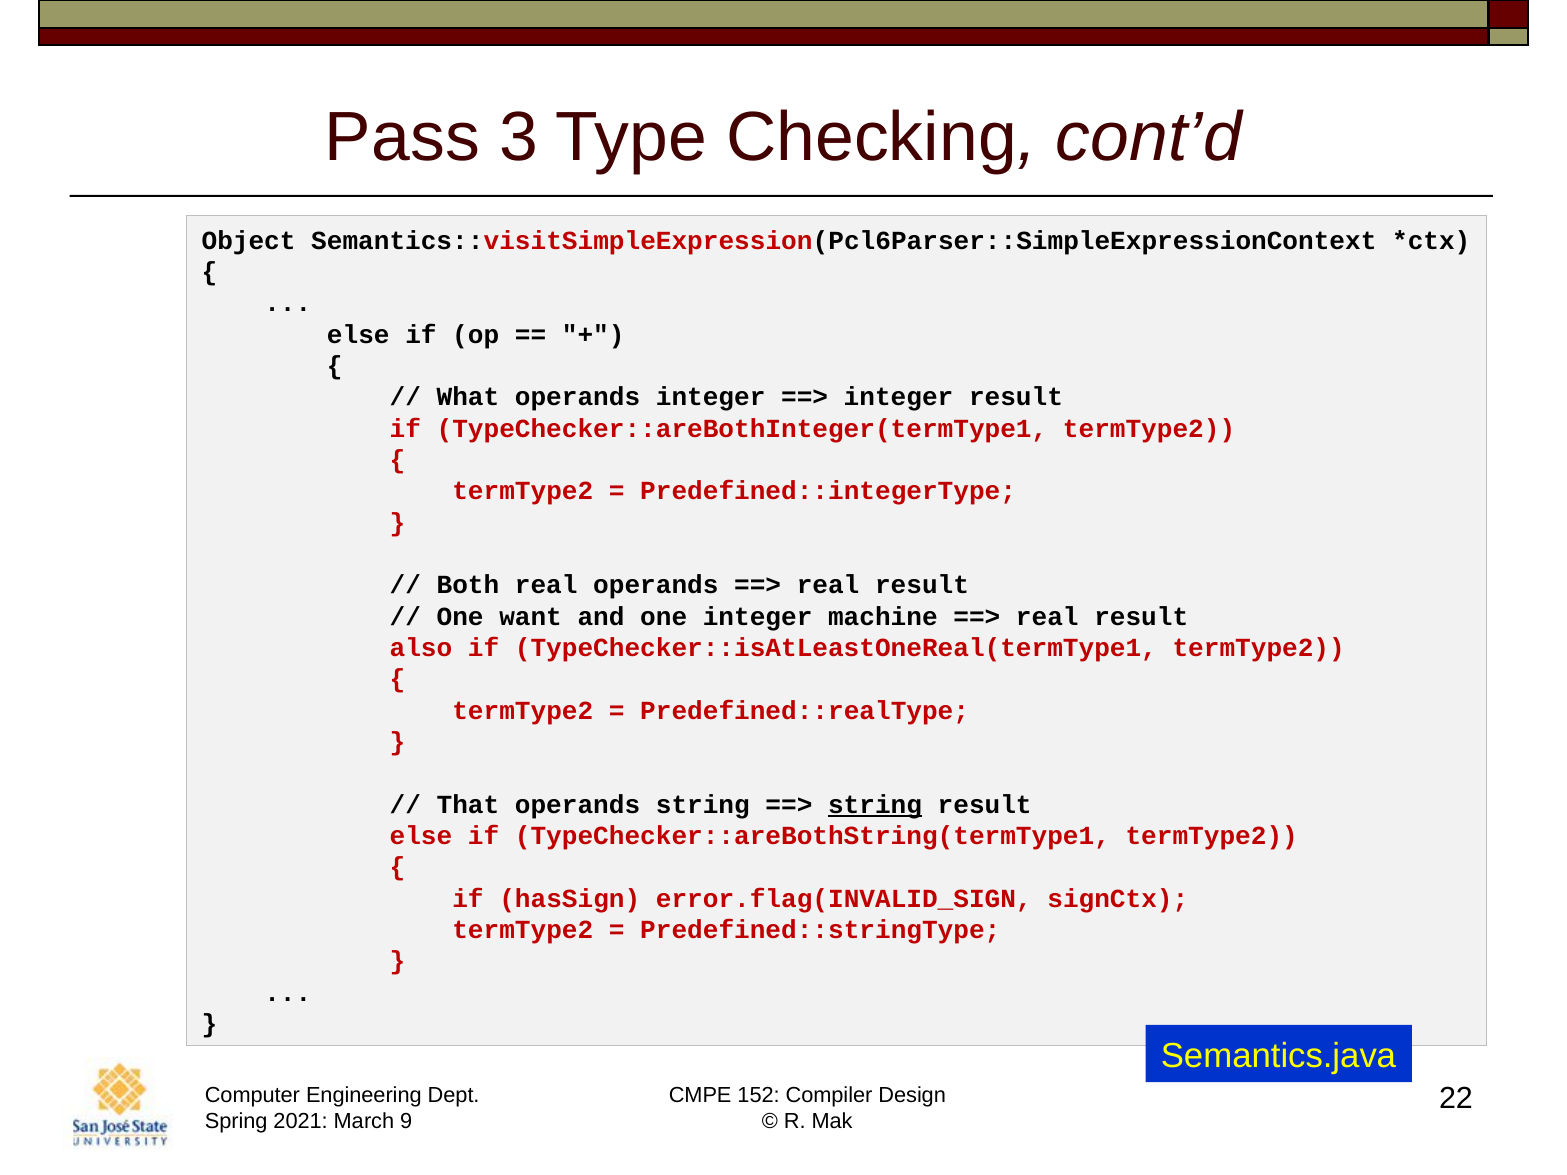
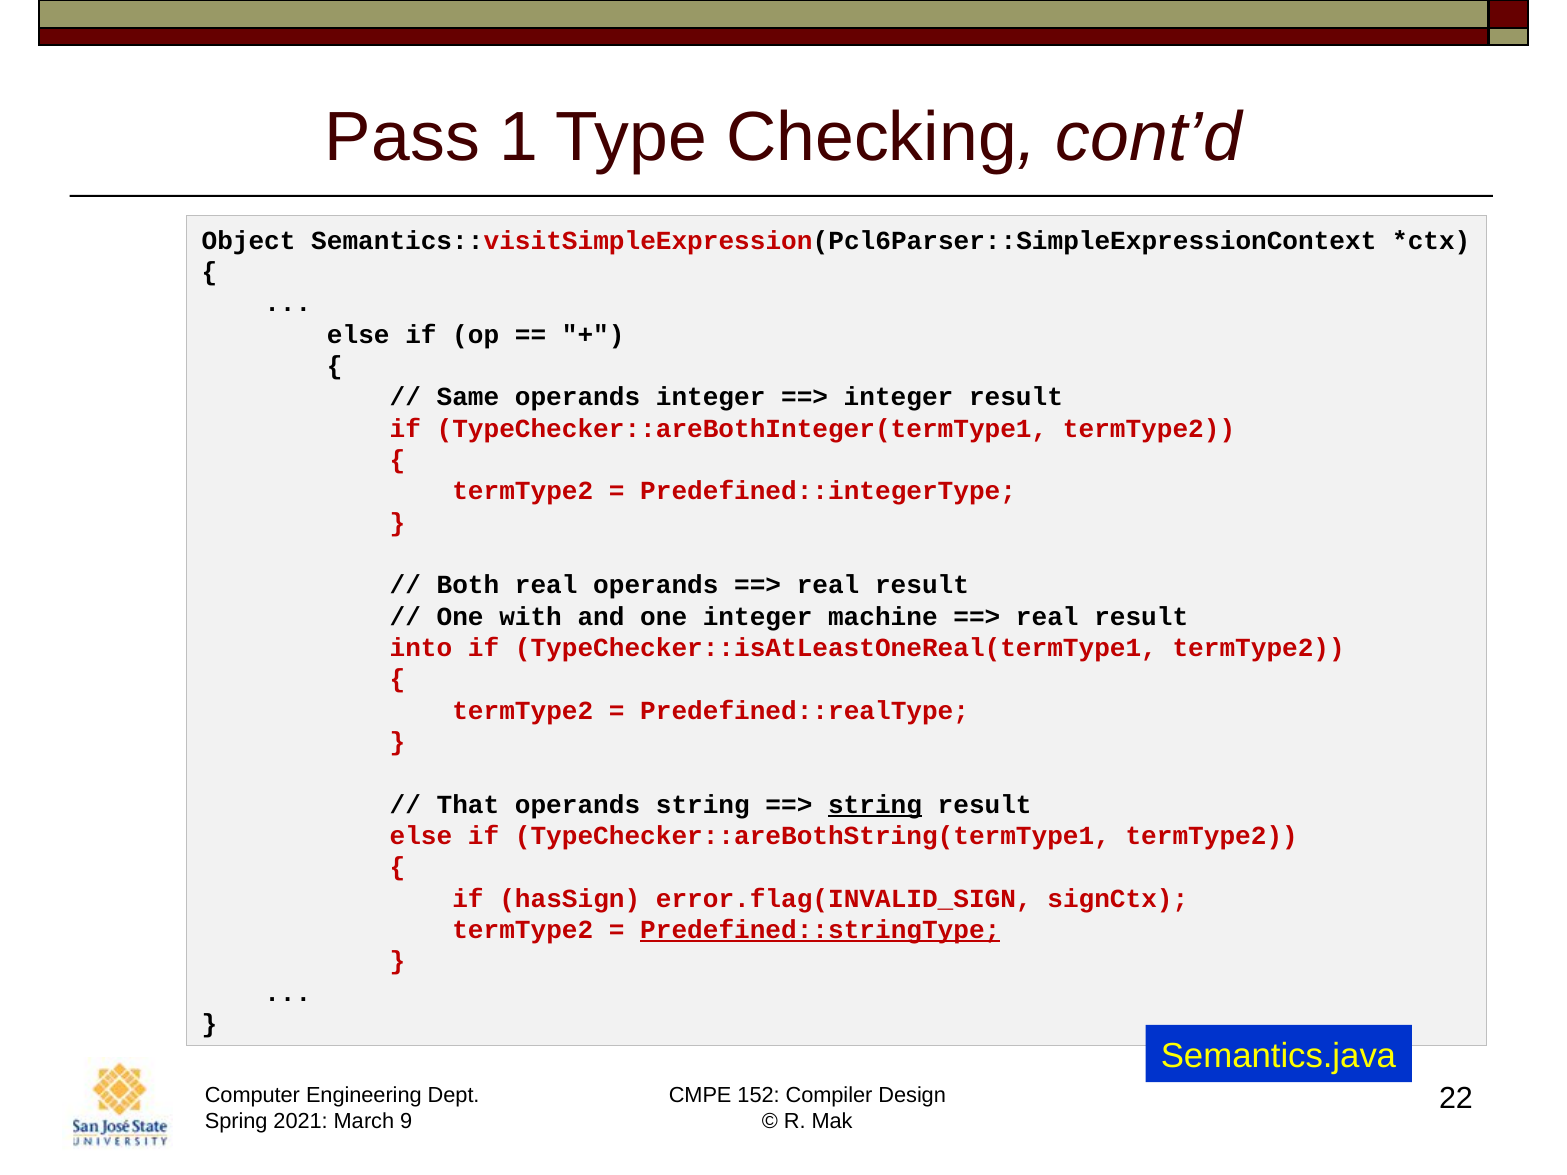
3: 3 -> 1 (518, 138)
What: What -> Same (468, 397)
want: want -> with (531, 617)
also: also -> into (421, 648)
Predefined::stringType underline: none -> present (820, 930)
